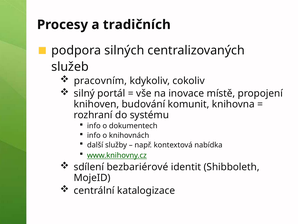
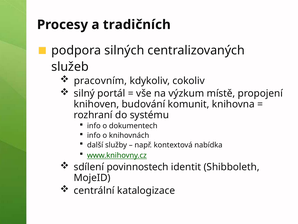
inovace: inovace -> výzkum (186, 93)
bezbariérové: bezbariérové -> povinnostech (138, 167)
